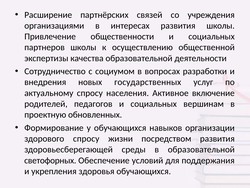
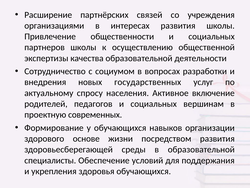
обновленных: обновленных -> современных (95, 114)
здорового спросу: спросу -> основе (86, 138)
светофорных: светофорных -> специалисты (50, 160)
